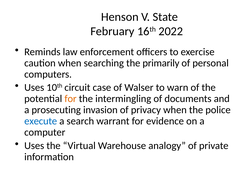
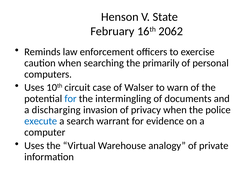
2022: 2022 -> 2062 (171, 31)
for colour: orange -> blue (71, 99)
prosecuting: prosecuting -> discharging (56, 110)
